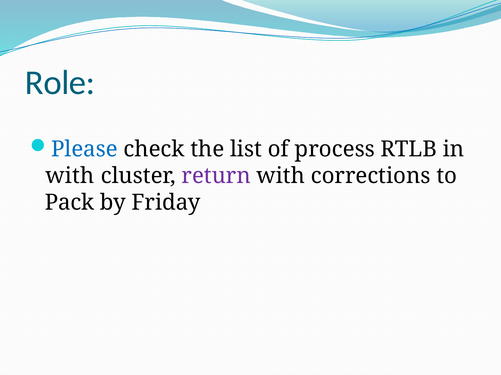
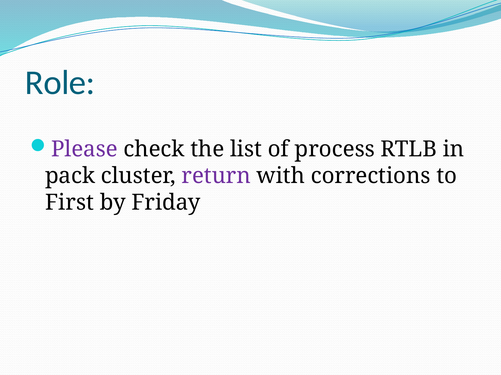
Please colour: blue -> purple (84, 150)
with: with -> pack (70, 176)
Pack: Pack -> First (69, 203)
